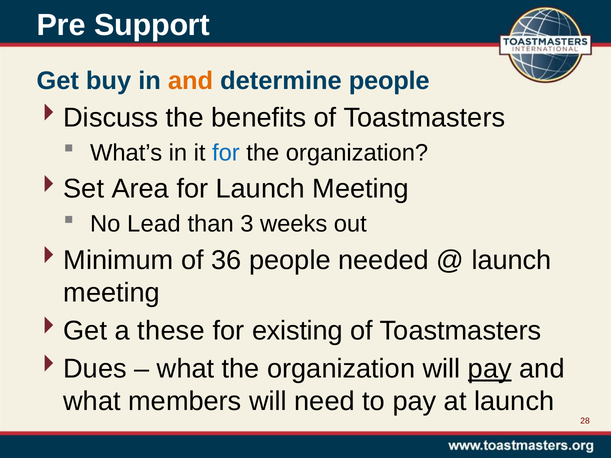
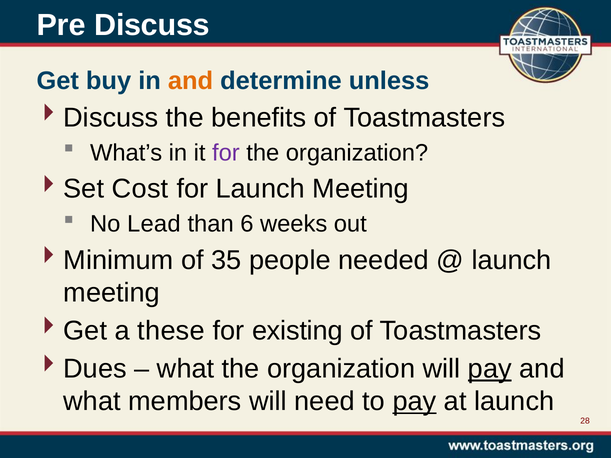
Support: Support -> Discuss (152, 25)
determine people: people -> unless (389, 81)
for colour: blue -> purple (226, 153)
Area: Area -> Cost (140, 189)
3: 3 -> 6 (247, 224)
36: 36 -> 35 (226, 260)
pay underline: none -> present (415, 402)
